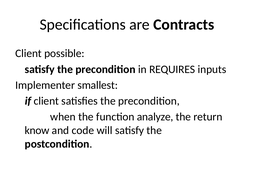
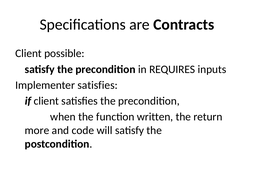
Implementer smallest: smallest -> satisfies (98, 85)
analyze: analyze -> written (155, 117)
know: know -> more (37, 130)
